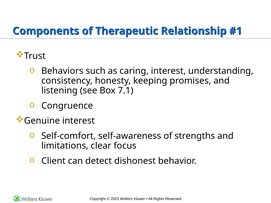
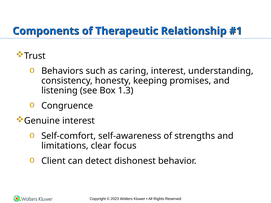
7.1: 7.1 -> 1.3 (126, 91)
